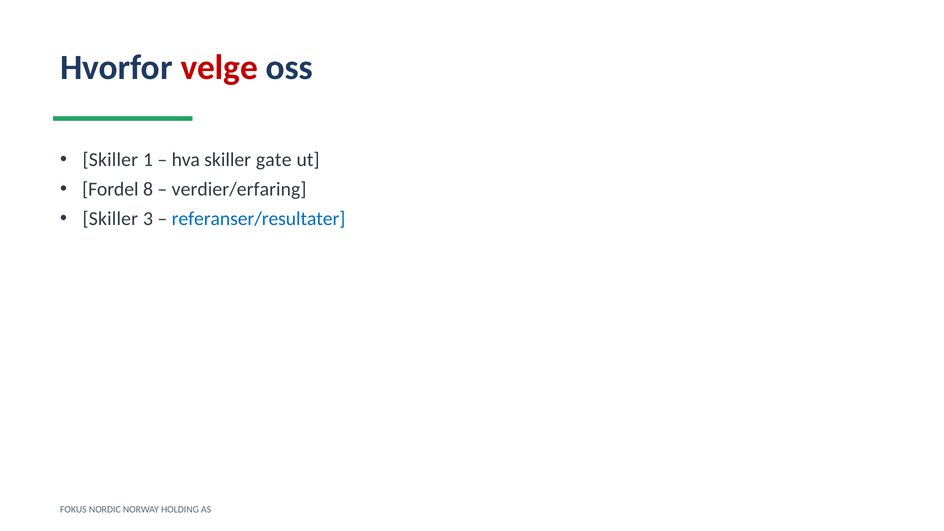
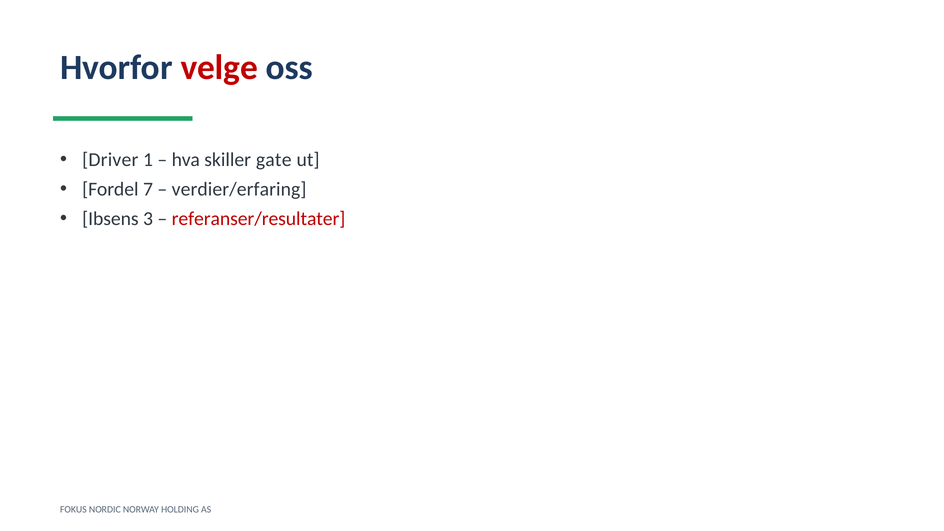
Skiller: Skiller -> Driver (110, 160)
8: 8 -> 7 (148, 189)
Skiller: Skiller -> Ibsens (110, 219)
referanser/resultater colour: blue -> red (259, 219)
